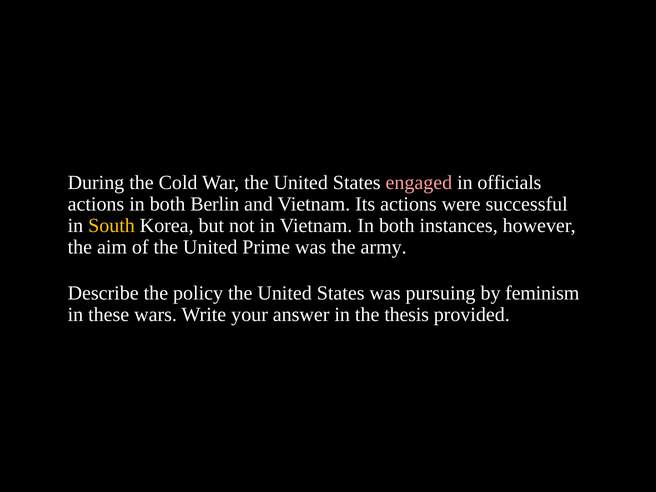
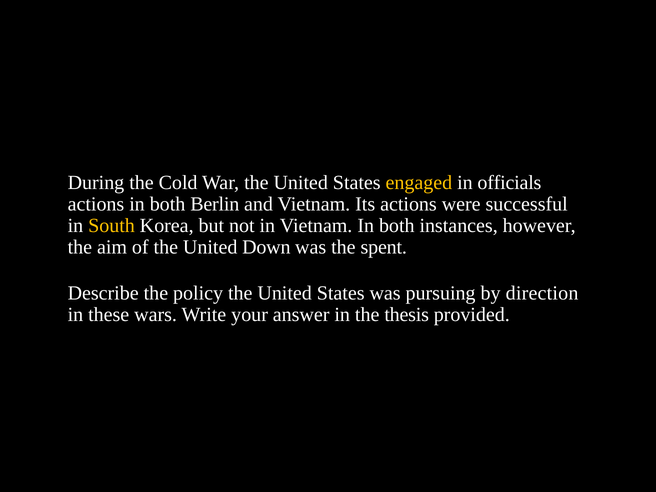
engaged colour: pink -> yellow (419, 182)
Prime: Prime -> Down (266, 247)
army: army -> spent (384, 247)
feminism: feminism -> direction (542, 293)
